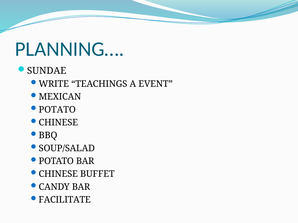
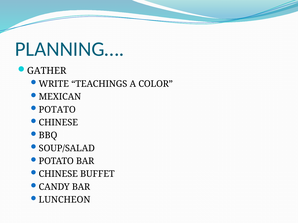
SUNDAE: SUNDAE -> GATHER (47, 71)
EVENT: EVENT -> COLOR (156, 84)
FACILITATE: FACILITATE -> LUNCHEON (65, 200)
